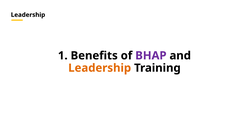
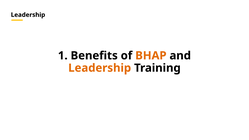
BHAP colour: purple -> orange (151, 56)
